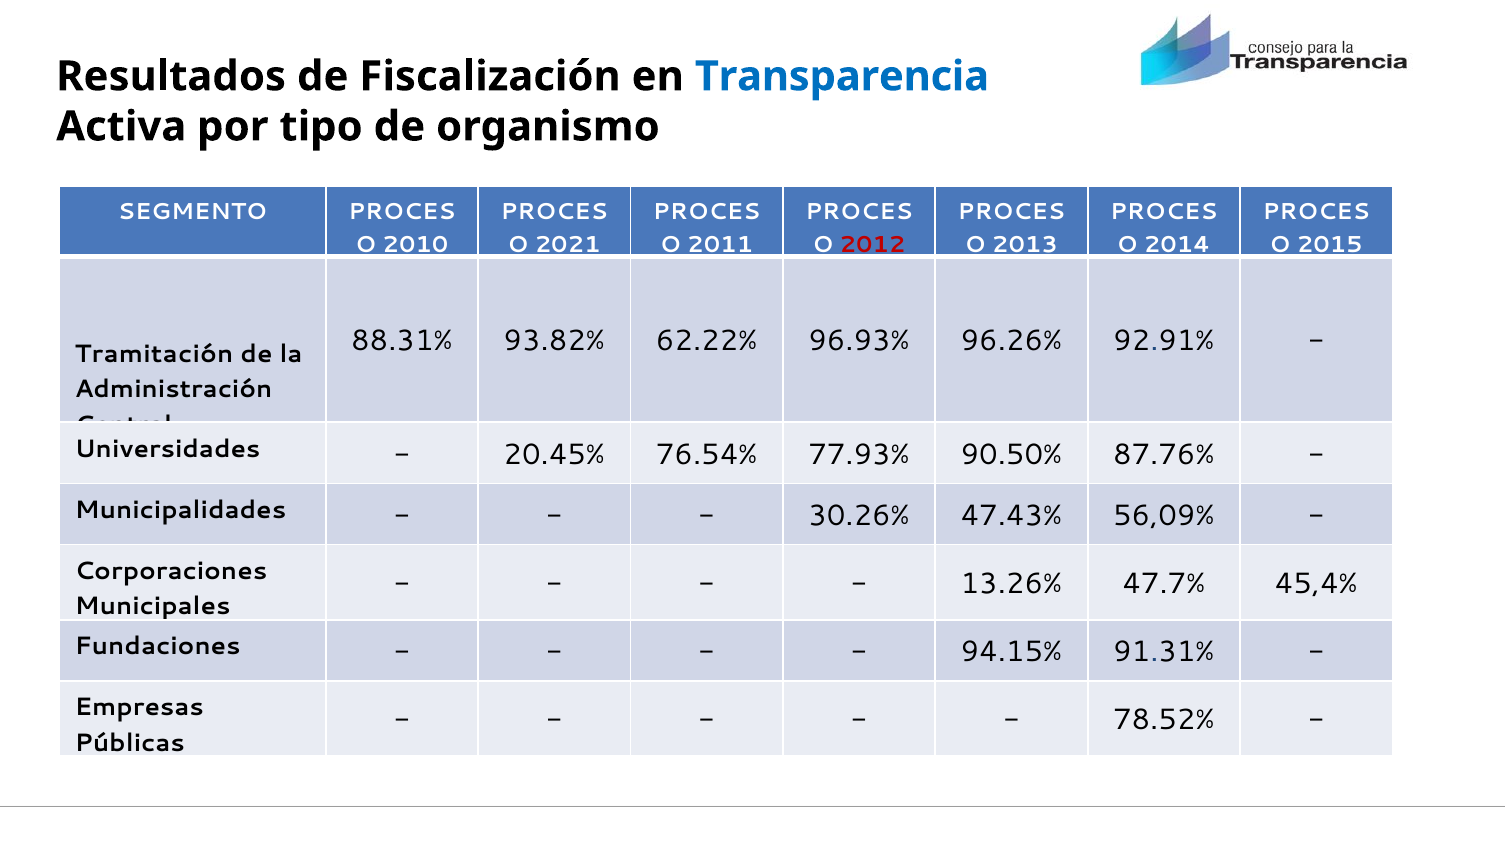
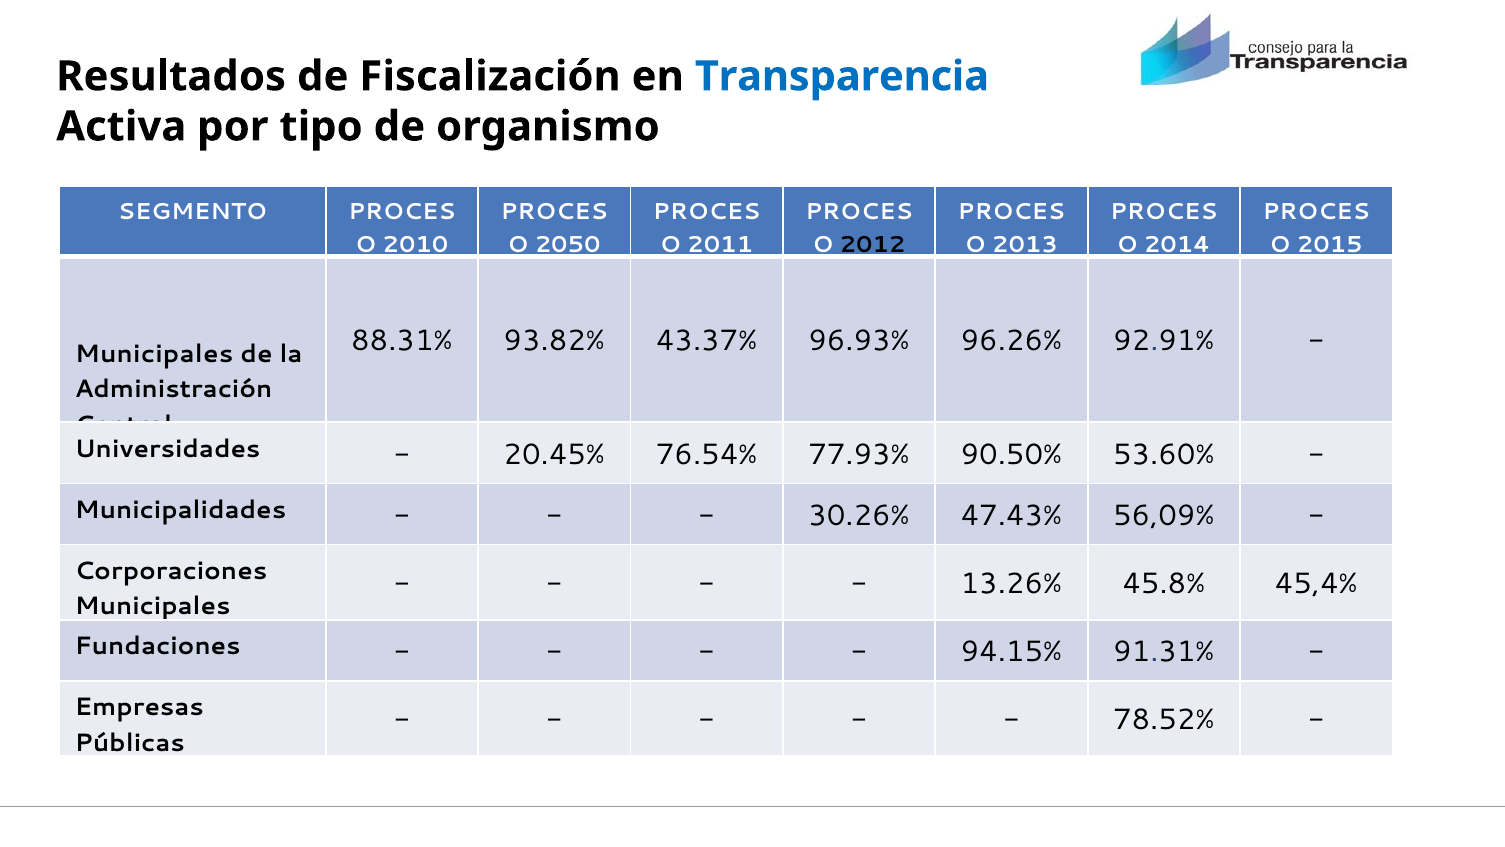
2021: 2021 -> 2050 (568, 244)
2012 colour: red -> black (872, 244)
62.22%: 62.22% -> 43.37% (707, 341)
Tramitación: Tramitación -> Municipales (154, 354)
87.76%: 87.76% -> 53.60% (1164, 454)
47.7%: 47.7% -> 45.8% (1164, 584)
